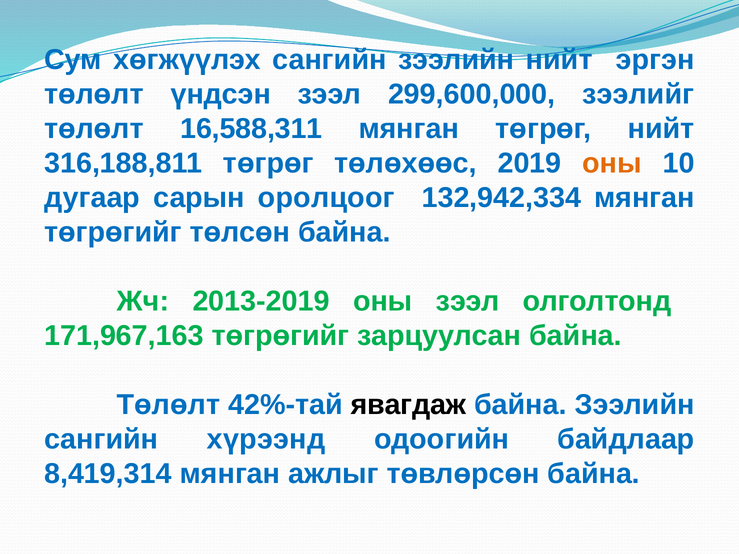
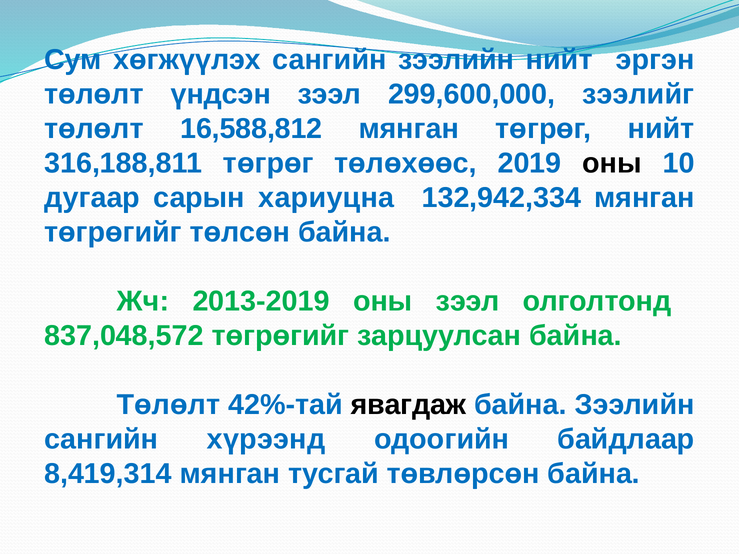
16,588,311: 16,588,311 -> 16,588,812 (251, 129)
оны colour: orange -> black (612, 163)
оролцоог: оролцоог -> хариуцна (326, 198)
171,967,163: 171,967,163 -> 837,048,572 (124, 336)
ажлыг: ажлыг -> тусгай (334, 474)
